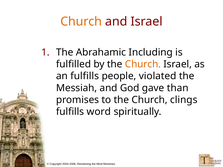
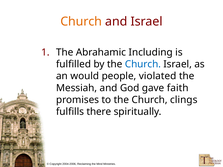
Church colour: orange -> blue (143, 64)
an fulfills: fulfills -> would (85, 76)
than: than -> faith (178, 88)
word: word -> there (99, 112)
